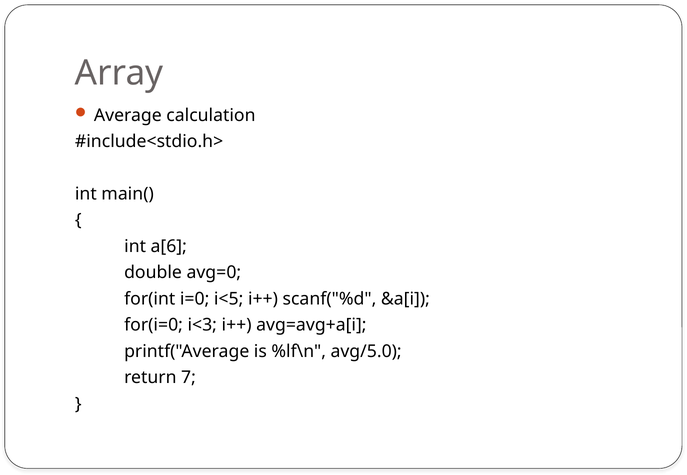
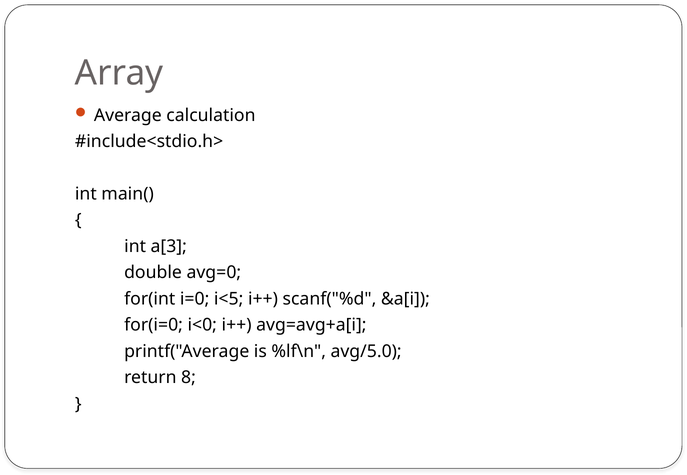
a[6: a[6 -> a[3 (169, 247)
i<3: i<3 -> i<0 (202, 325)
7: 7 -> 8 (188, 378)
